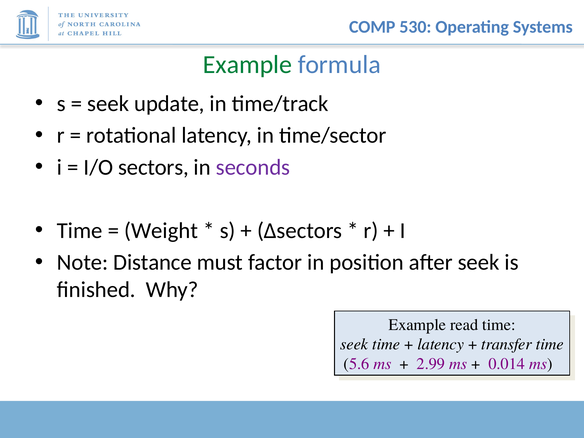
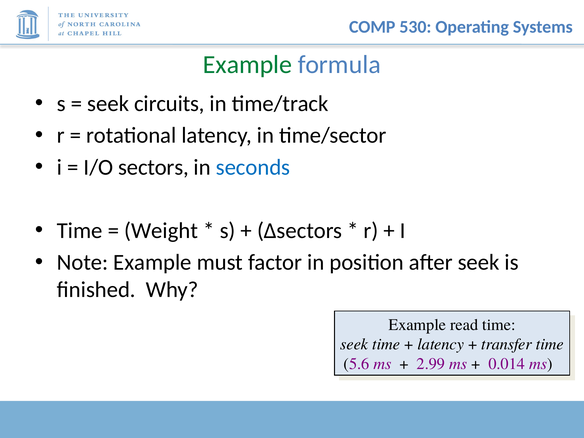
update: update -> circuits (169, 104)
seconds colour: purple -> blue (253, 167)
Note Distance: Distance -> Example (152, 262)
